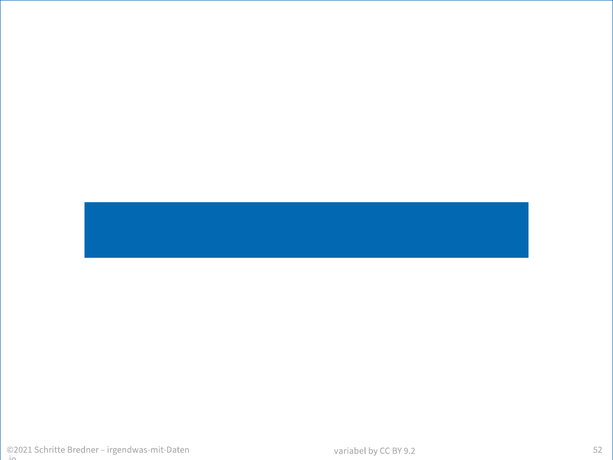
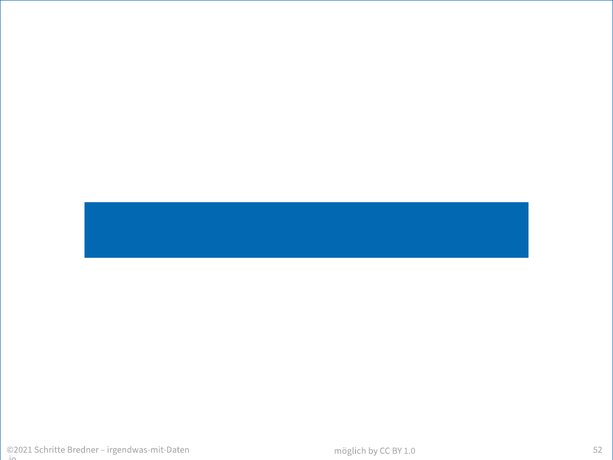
variabel: variabel -> möglich (350, 450)
9.2: 9.2 -> 1.0 (410, 450)
